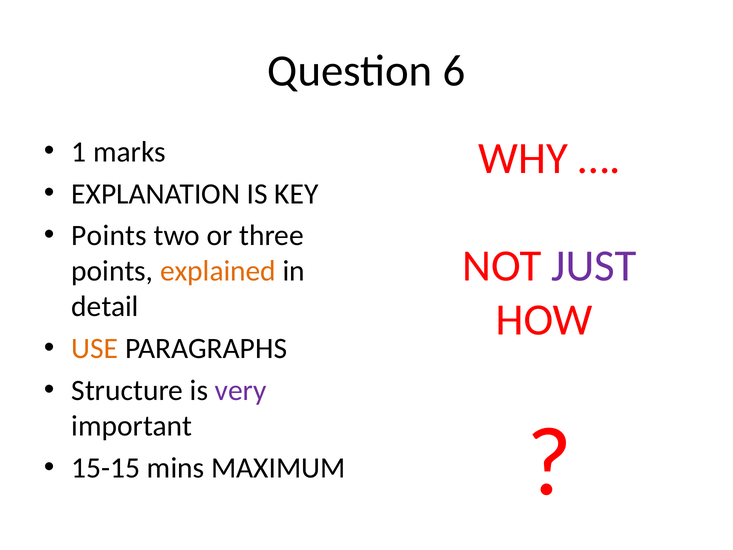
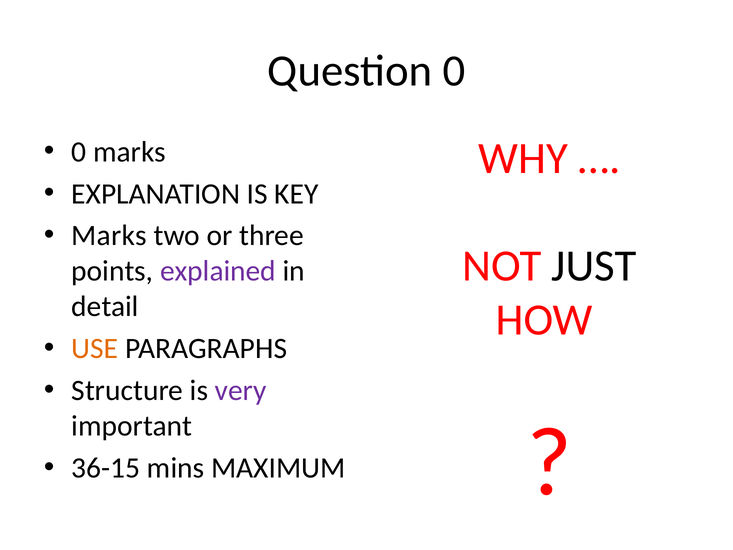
Question 6: 6 -> 0 (454, 71)
1: 1 -> 0 (79, 152)
Points: Points -> Marks (109, 236)
JUST colour: purple -> black (594, 266)
explained colour: orange -> purple (218, 271)
15-15: 15-15 -> 36-15 (106, 468)
